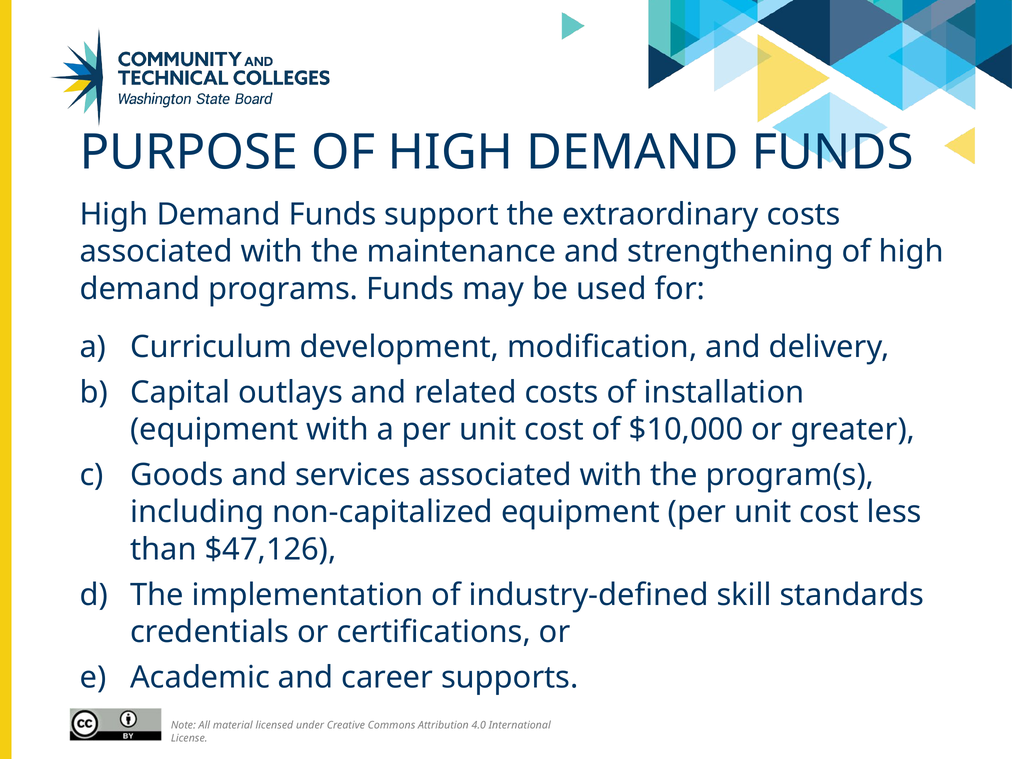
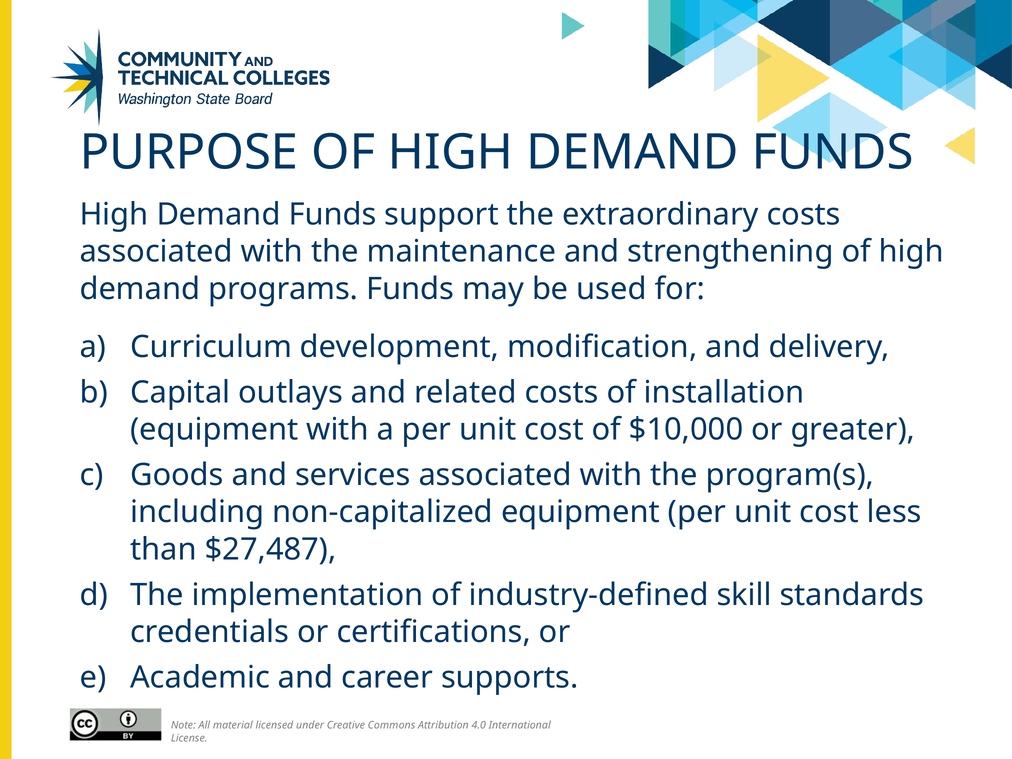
$47,126: $47,126 -> $27,487 (271, 549)
